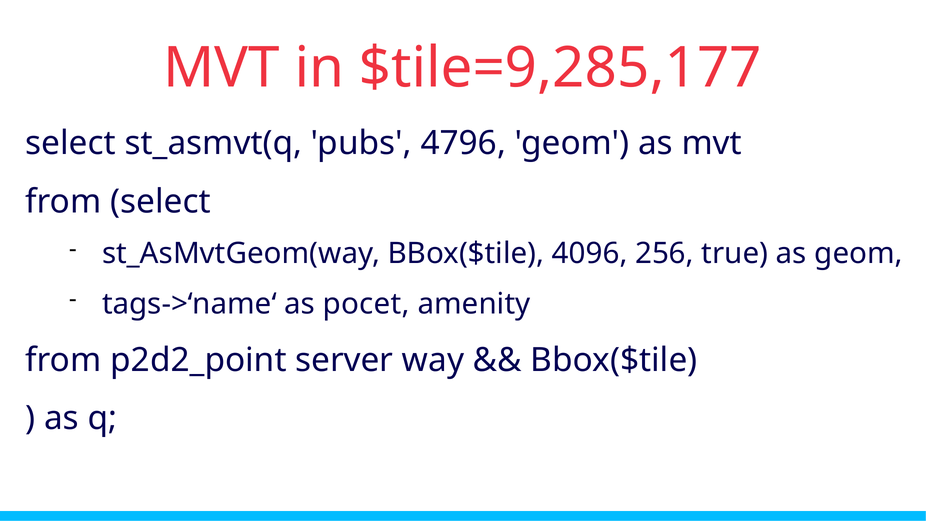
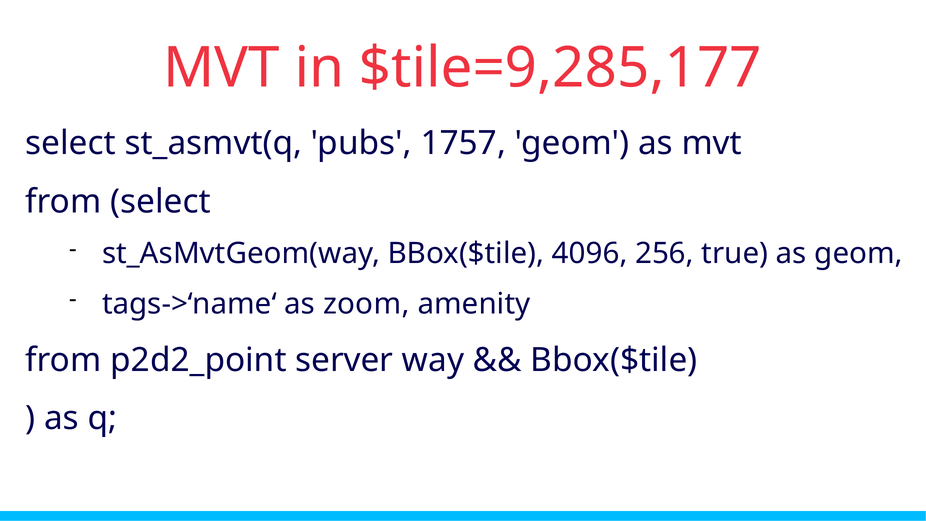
4796: 4796 -> 1757 (463, 143)
pocet: pocet -> zoom (366, 304)
